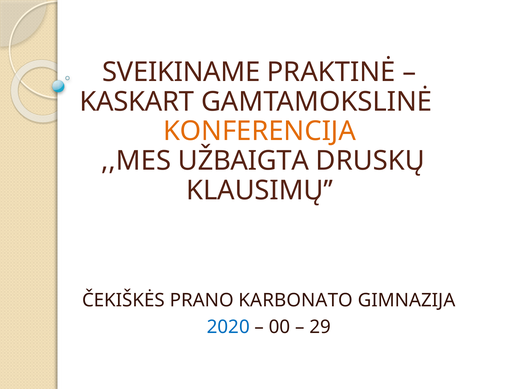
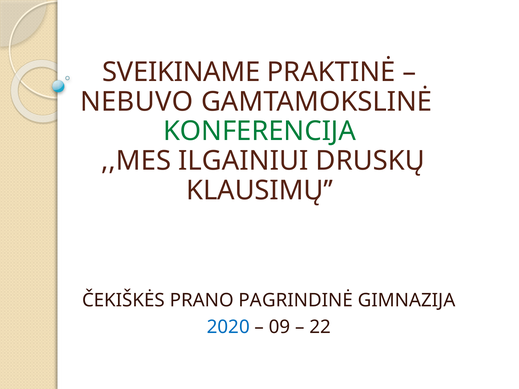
KASKART: KASKART -> NEBUVO (137, 102)
KONFERENCIJA colour: orange -> green (259, 131)
UŽBAIGTA: UŽBAIGTA -> ILGAINIUI (243, 161)
KARBONATO: KARBONATO -> PAGRINDINĖ (296, 300)
00: 00 -> 09 (280, 327)
29: 29 -> 22 (320, 327)
